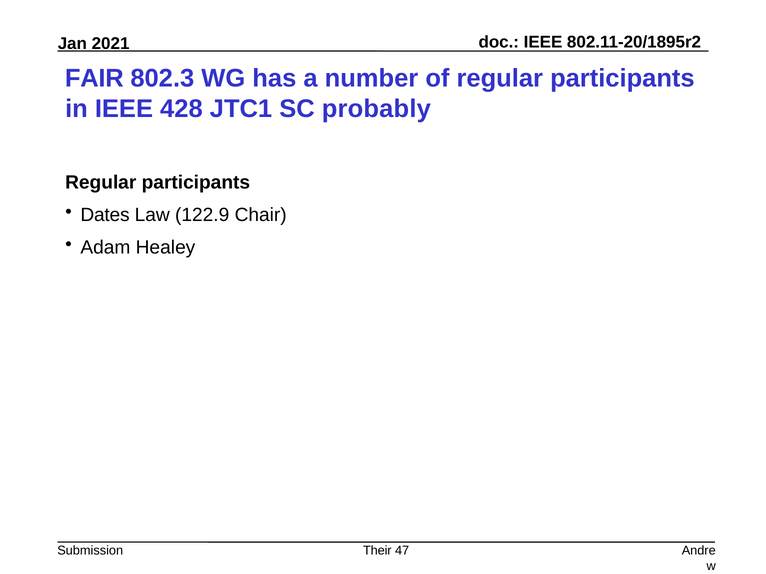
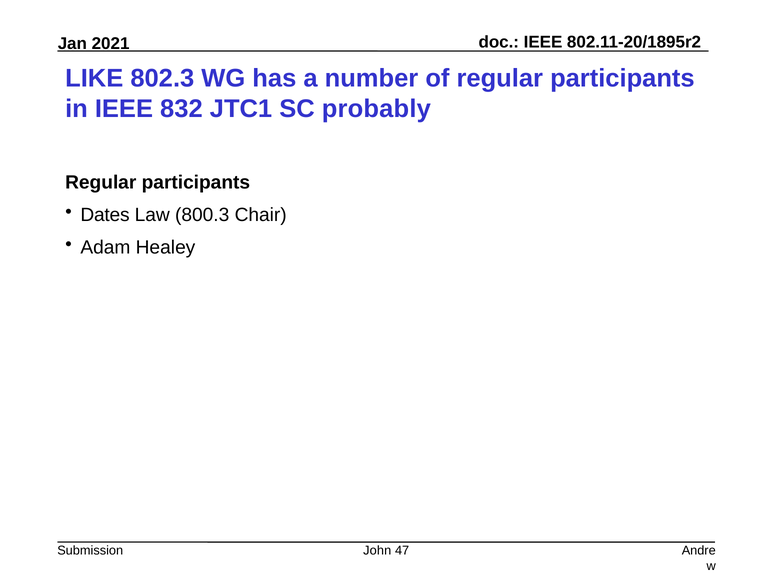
FAIR: FAIR -> LIKE (94, 78)
428: 428 -> 832 (181, 109)
122.9: 122.9 -> 800.3 (202, 215)
Their: Their -> John (377, 551)
